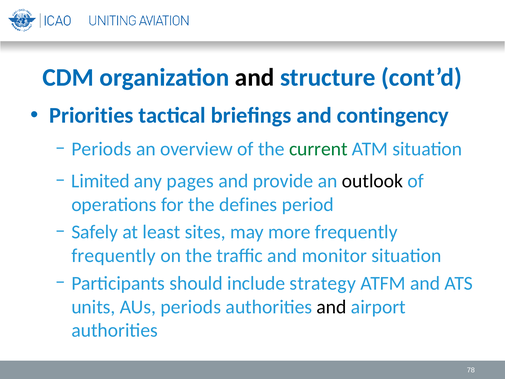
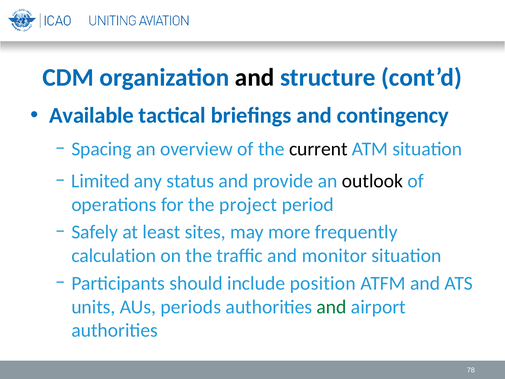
Priorities: Priorities -> Available (92, 115)
Periods: Periods -> Spacing (102, 149)
current colour: green -> black (318, 149)
pages: pages -> status (190, 181)
defines: defines -> project (248, 205)
frequently: frequently -> calculation (114, 256)
strategy: strategy -> position (323, 283)
and colour: black -> green (332, 307)
